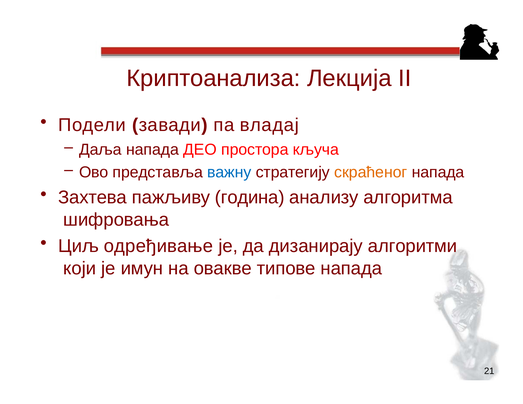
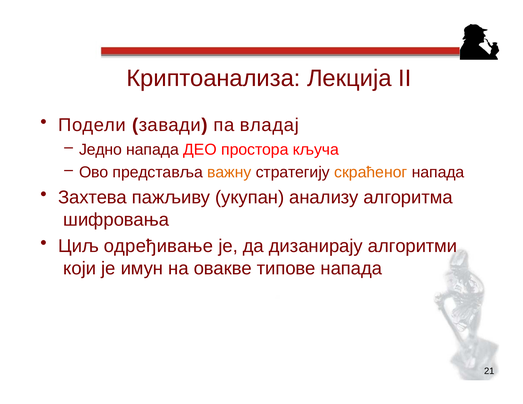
Даља: Даља -> Једно (101, 150)
важну colour: blue -> orange (229, 172)
година: година -> укупан (250, 197)
